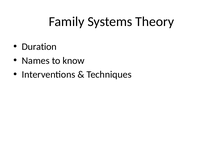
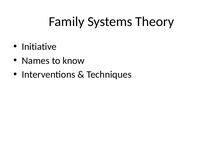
Duration: Duration -> Initiative (39, 47)
